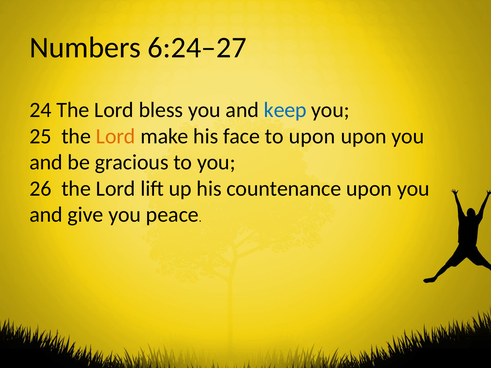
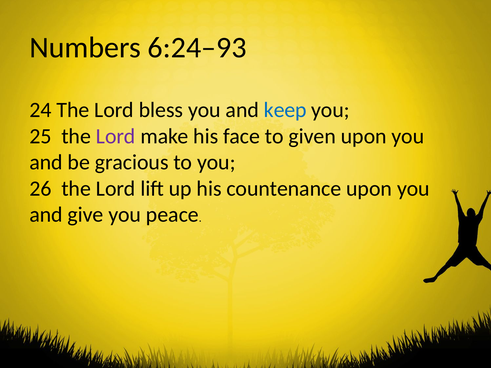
6:24–27: 6:24–27 -> 6:24–93 (197, 48)
Lord colour: orange -> purple (116, 136)
to upon: upon -> given (312, 136)
